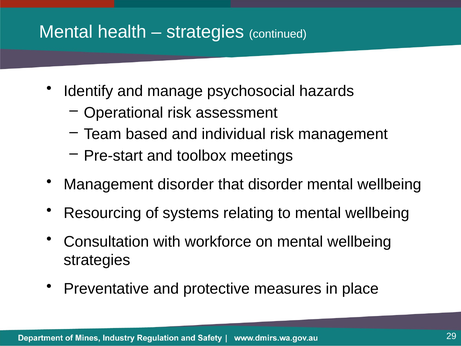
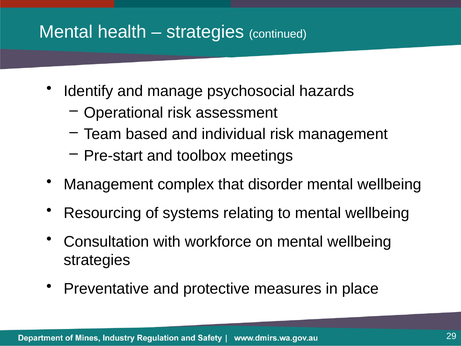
Management disorder: disorder -> complex (186, 184)
